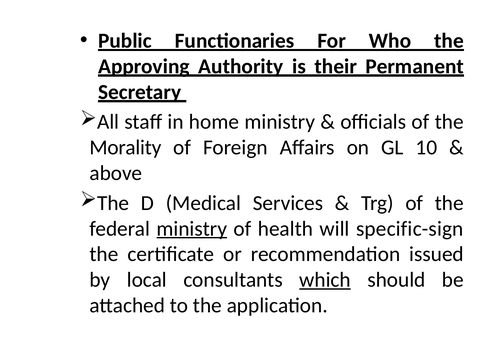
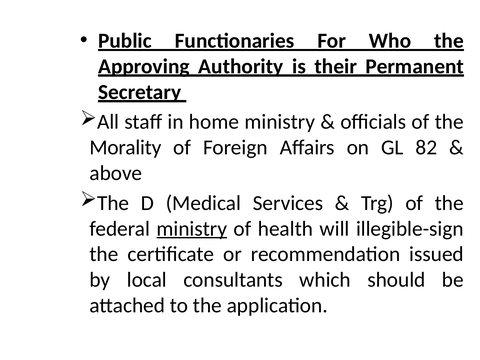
10: 10 -> 82 (426, 147)
specific-sign: specific-sign -> illegible-sign (410, 229)
which underline: present -> none (325, 280)
